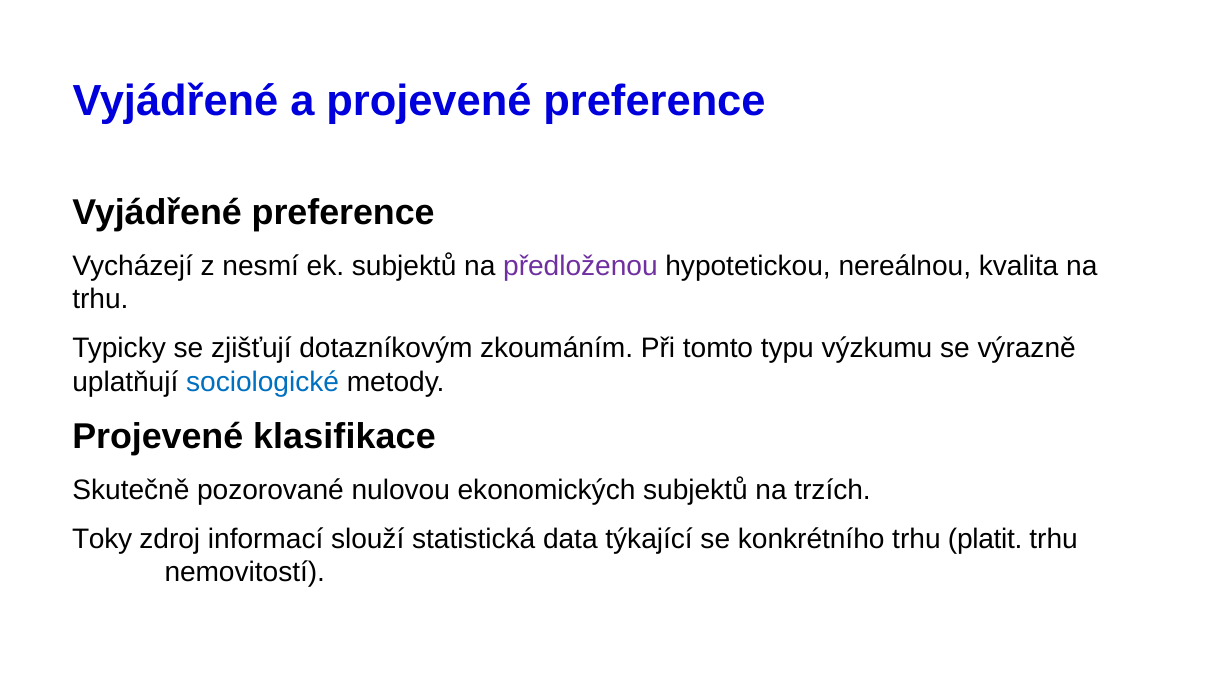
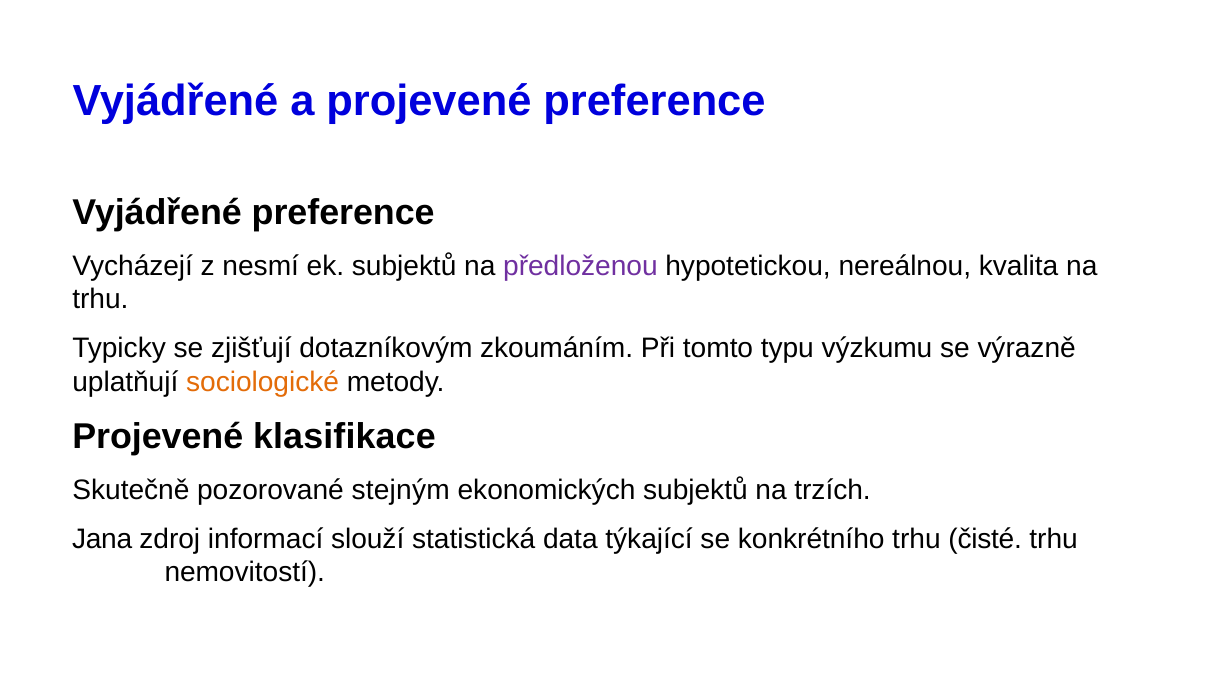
sociologické colour: blue -> orange (263, 382)
nulovou: nulovou -> stejným (401, 490)
Toky: Toky -> Jana (102, 539)
platit: platit -> čisté (985, 539)
